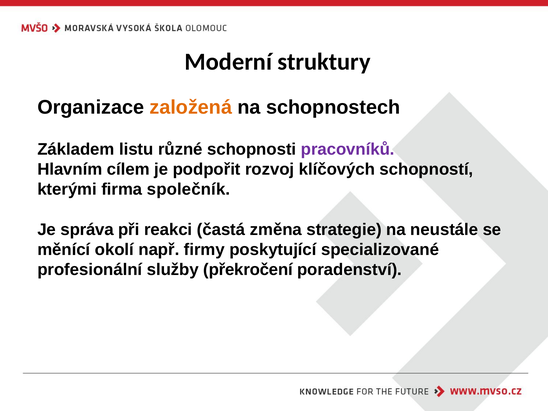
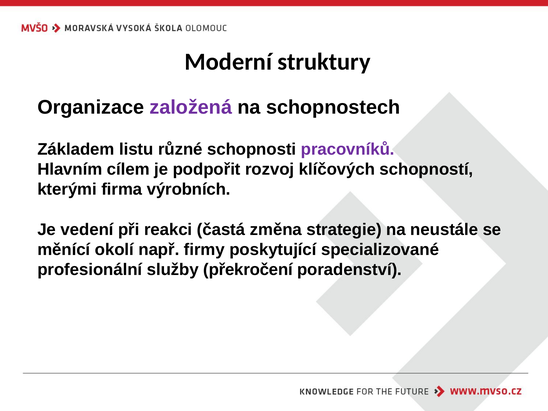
založená colour: orange -> purple (191, 107)
společník: společník -> výrobních (189, 189)
správa: správa -> vedení (87, 230)
